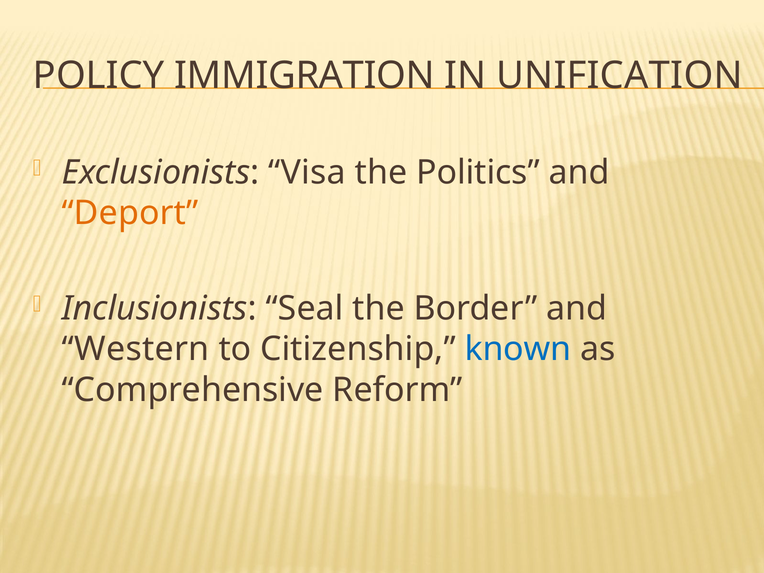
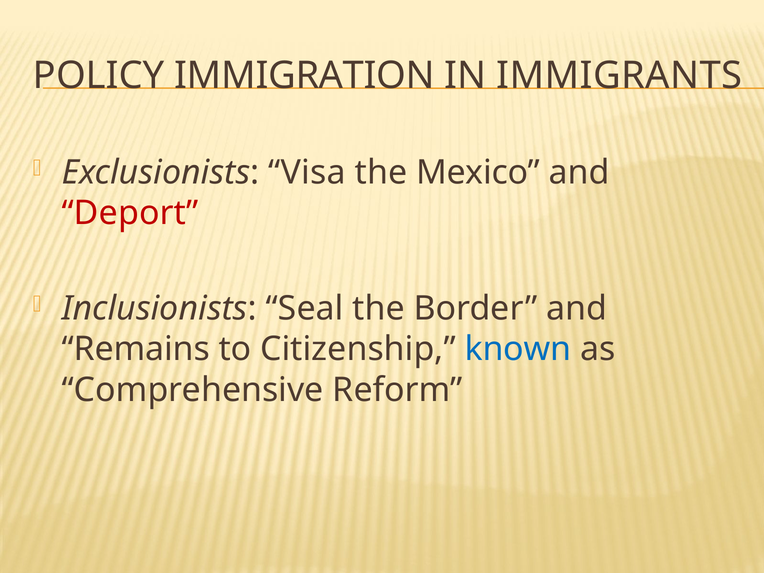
UNIFICATION: UNIFICATION -> IMMIGRANTS (619, 76)
Politics: Politics -> Mexico (478, 173)
Deport colour: orange -> red (130, 213)
Western: Western -> Remains (136, 349)
